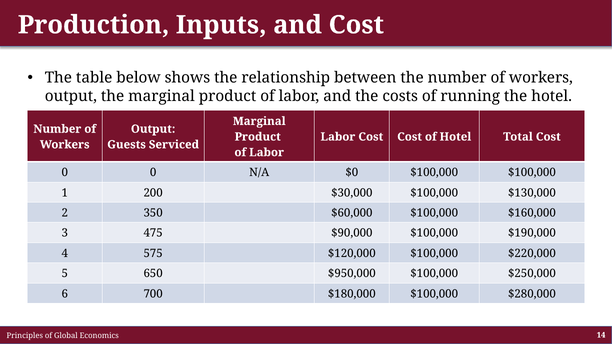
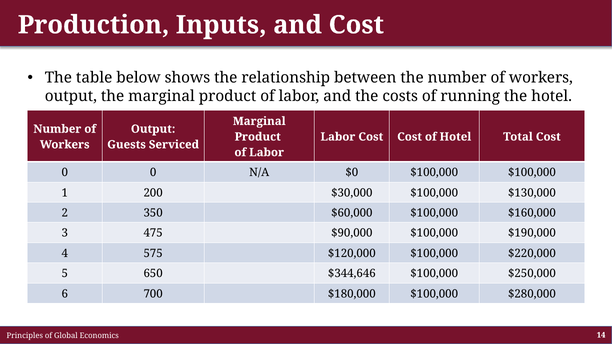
$950,000: $950,000 -> $344,646 (352, 274)
